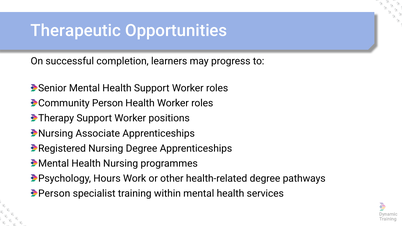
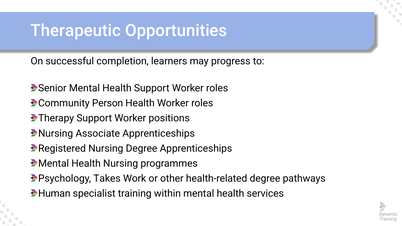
Hours: Hours -> Takes (107, 179)
Person: Person -> Human (54, 194)
